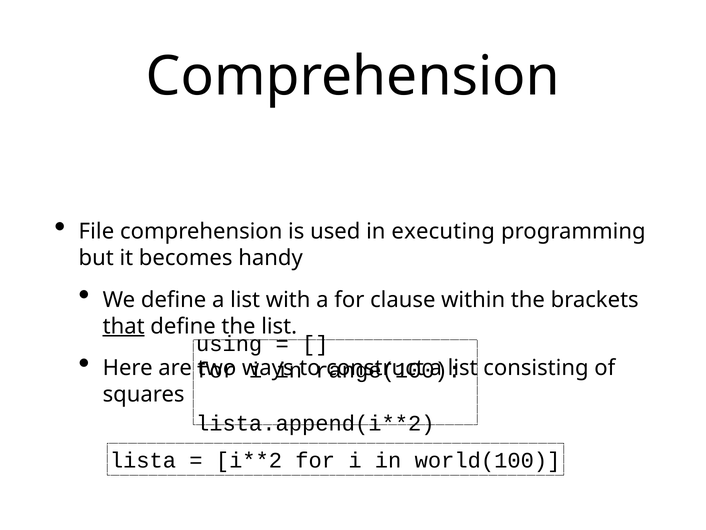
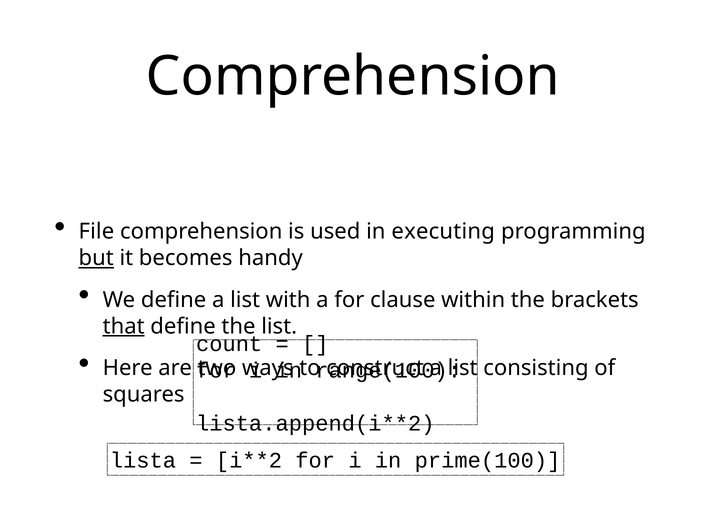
but underline: none -> present (96, 258)
using: using -> count (229, 344)
world(100: world(100 -> prime(100 (488, 460)
